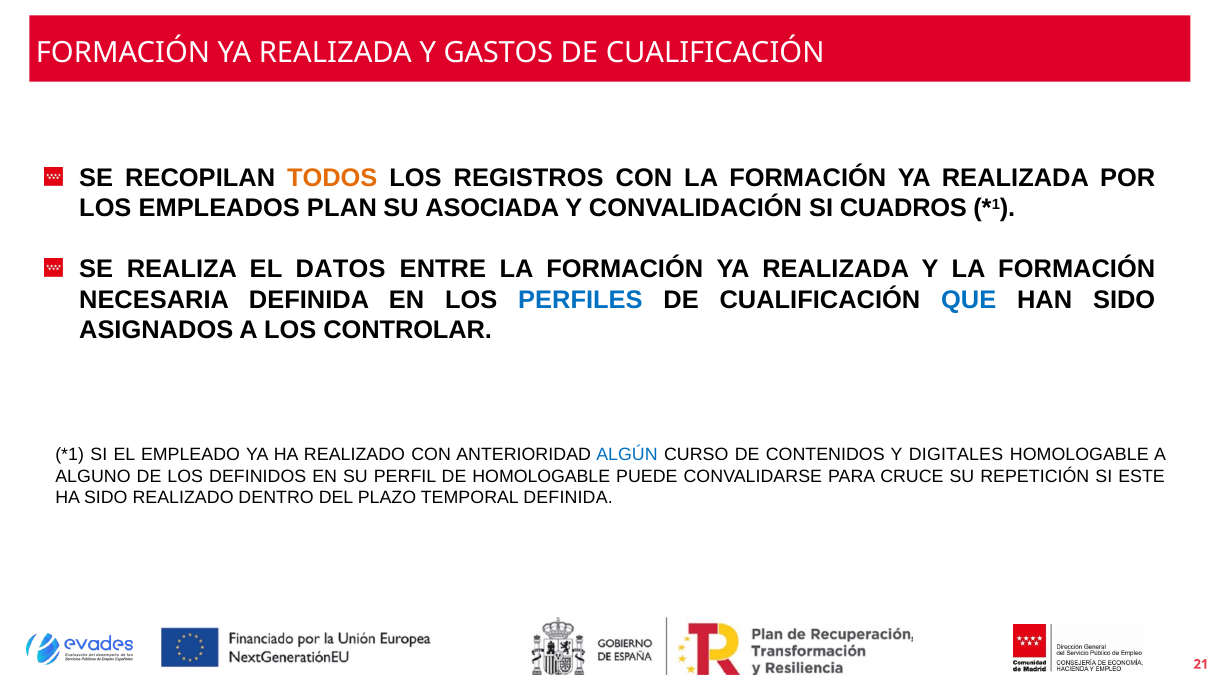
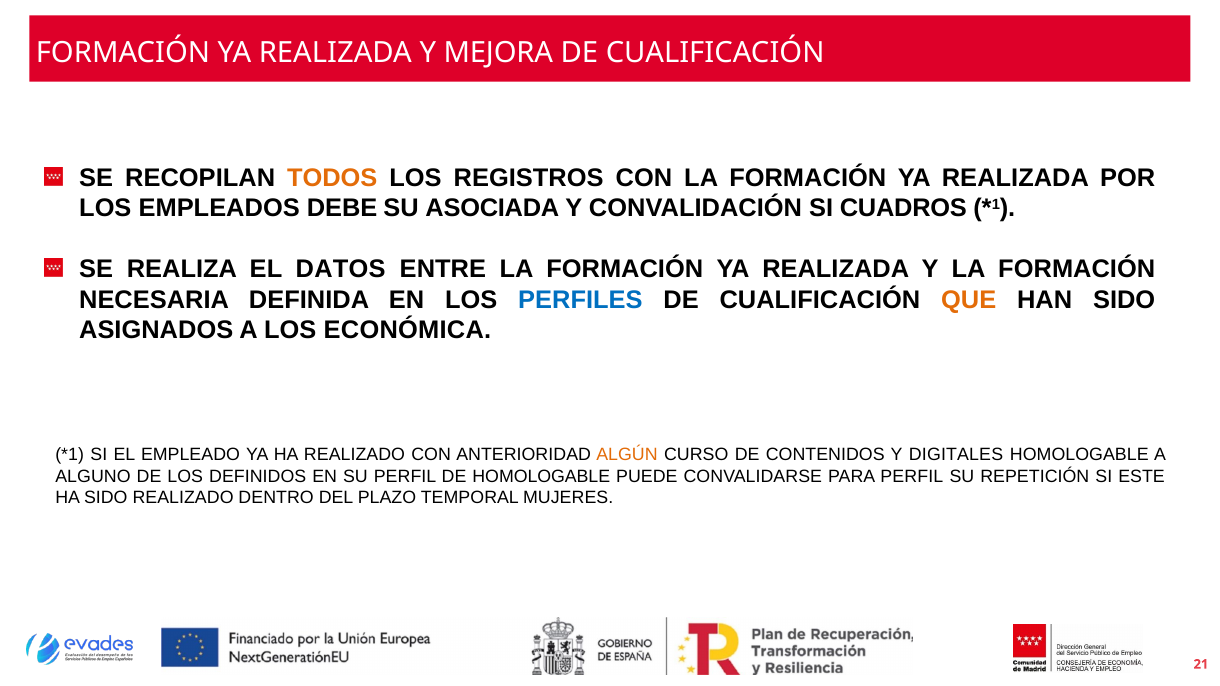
GASTOS: GASTOS -> MEJORA (498, 52)
PLAN: PLAN -> DEBE (342, 209)
QUE colour: blue -> orange (969, 300)
CONTROLAR: CONTROLAR -> ECONÓMICA (407, 331)
ALGÚN colour: blue -> orange (627, 455)
PARA CRUCE: CRUCE -> PERFIL (912, 476)
TEMPORAL DEFINIDA: DEFINIDA -> MUJERES (568, 498)
